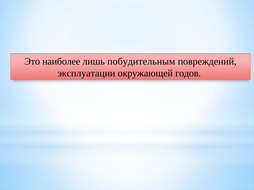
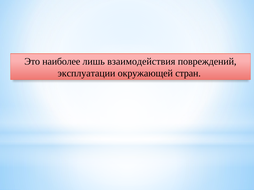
побудительным: побудительным -> взаимодействия (141, 62)
годов: годов -> стран (188, 73)
